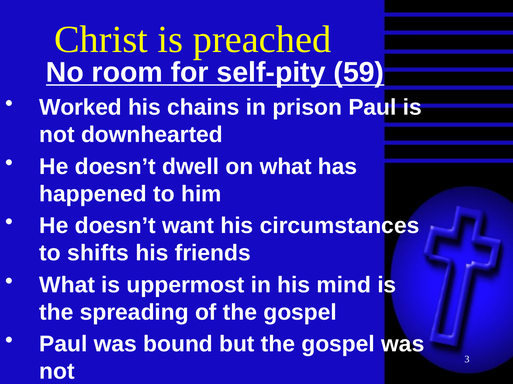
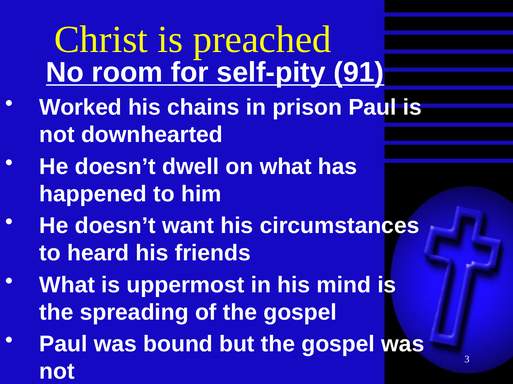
59: 59 -> 91 (359, 73)
shifts: shifts -> heard (98, 254)
